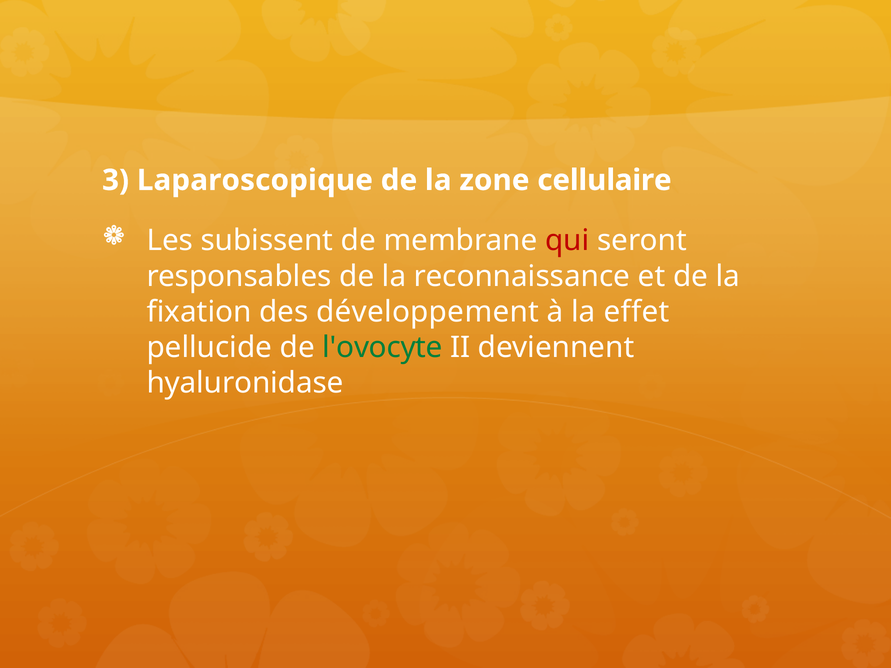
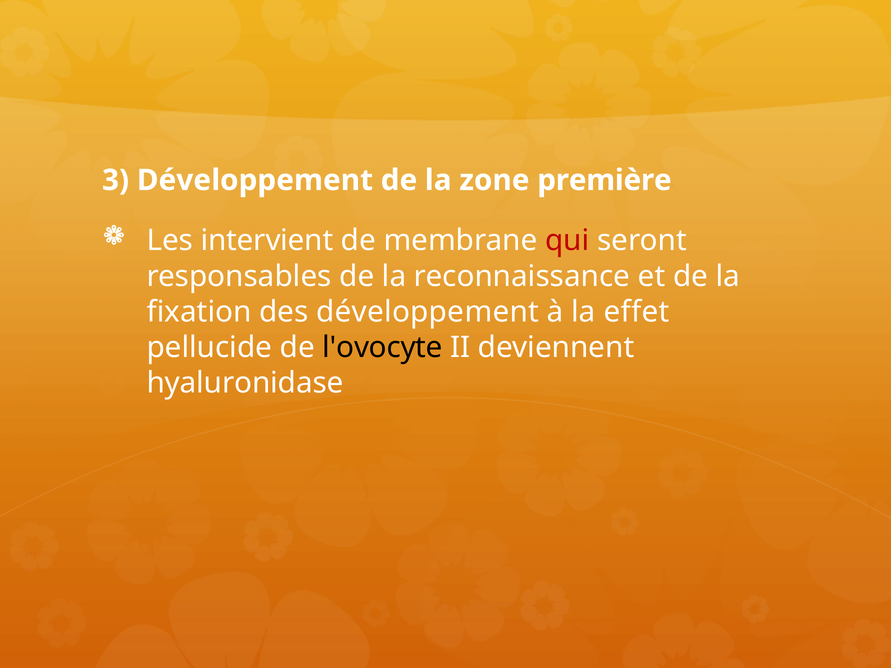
3 Laparoscopique: Laparoscopique -> Développement (255, 180)
cellulaire: cellulaire -> première (604, 180)
subissent: subissent -> intervient (267, 241)
l'ovocyte colour: green -> black (383, 348)
